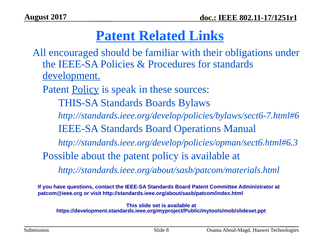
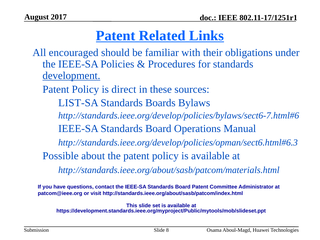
Policy underline: present -> none (85, 89)
speak: speak -> direct (124, 89)
THIS-SA: THIS-SA -> LIST-SA (78, 103)
